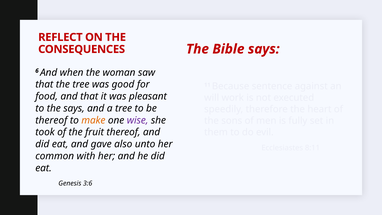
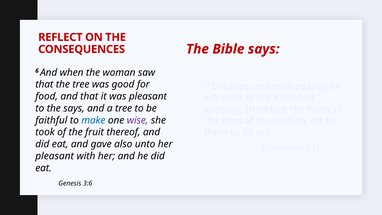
thereof: thereof -> faithful (51, 120)
make colour: orange -> blue (93, 120)
common: common -> pleasant (55, 156)
